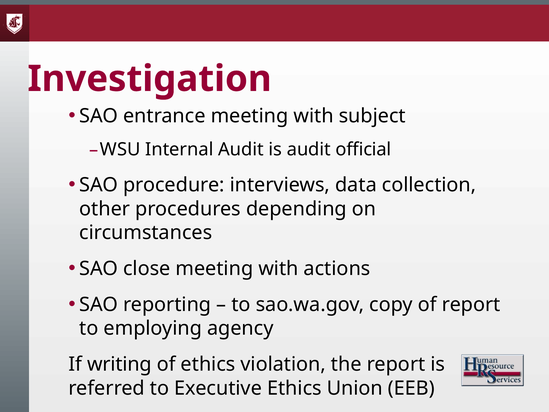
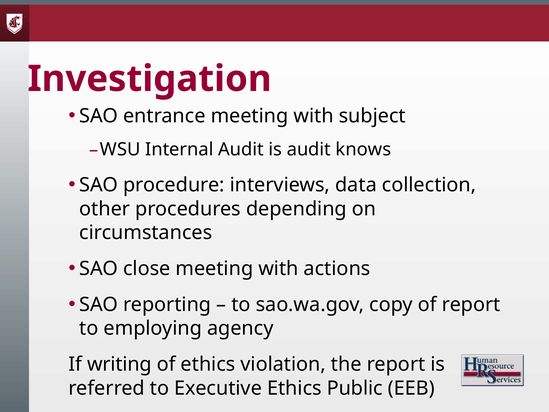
official: official -> knows (363, 149)
Union: Union -> Public (355, 388)
